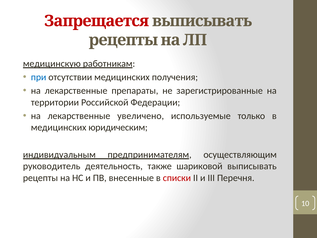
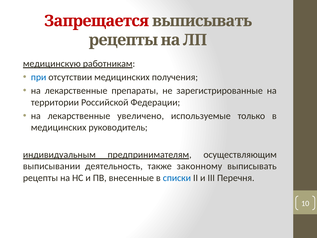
юридическим: юридическим -> руководитель (118, 127)
руководитель: руководитель -> выписывании (52, 166)
шариковой: шариковой -> законному (199, 166)
списки colour: red -> blue (177, 178)
